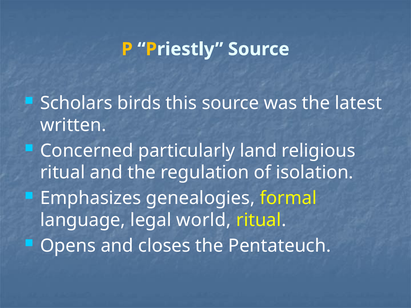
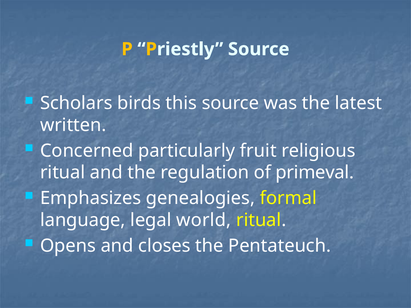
land: land -> fruit (258, 151)
isolation: isolation -> primeval (315, 173)
